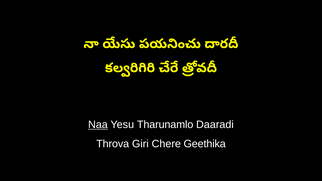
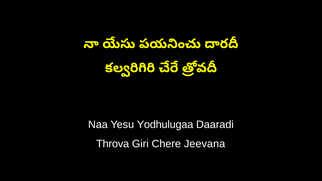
Naa underline: present -> none (98, 125)
Tharunamlo: Tharunamlo -> Yodhulugaa (165, 125)
Geethika: Geethika -> Jeevana (205, 144)
